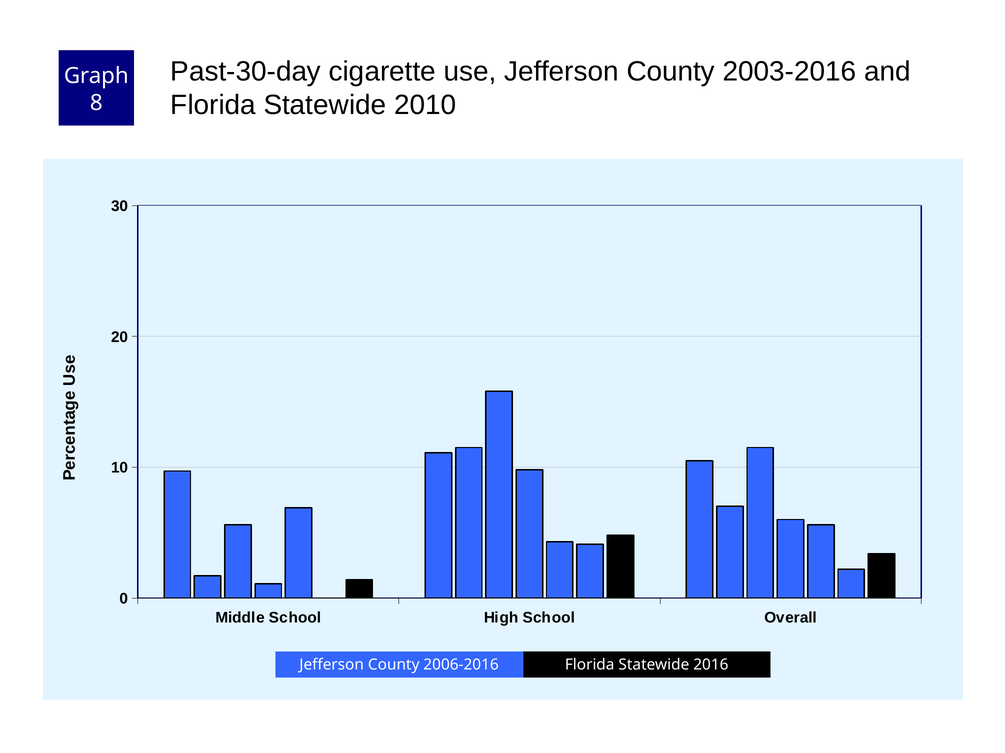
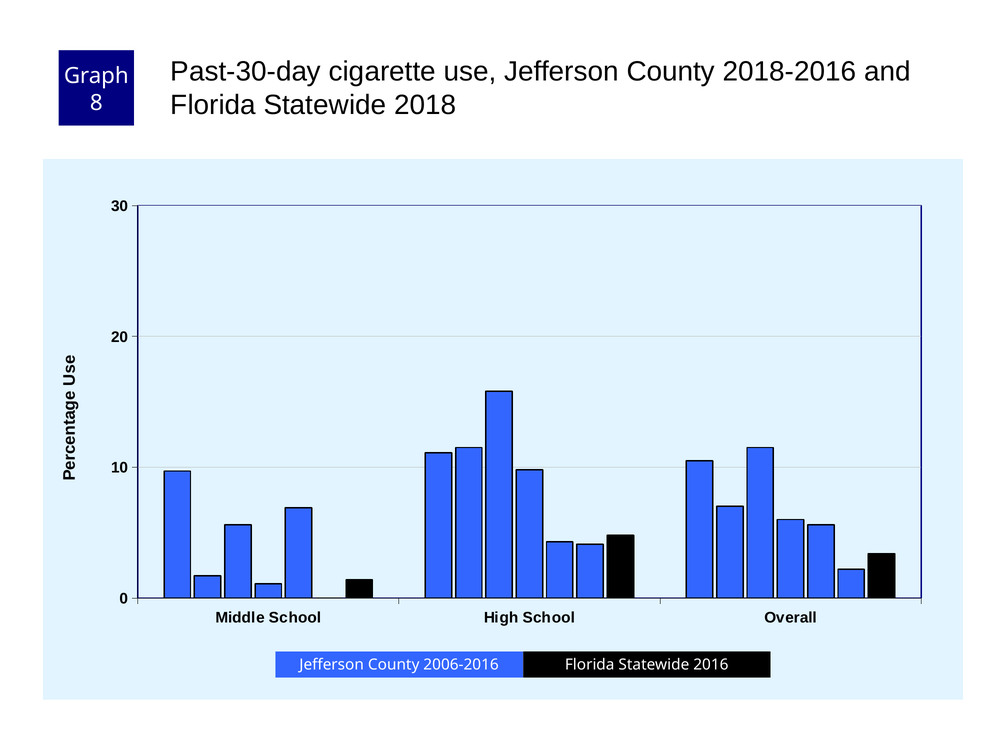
2003-2016: 2003-2016 -> 2018-2016 (790, 71)
2010: 2010 -> 2018 (425, 105)
